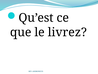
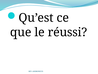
livrez: livrez -> réussi (67, 32)
